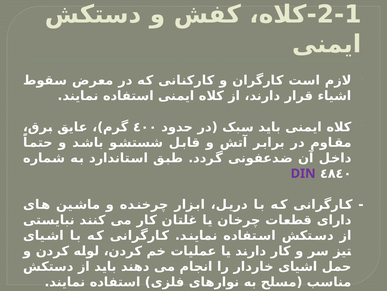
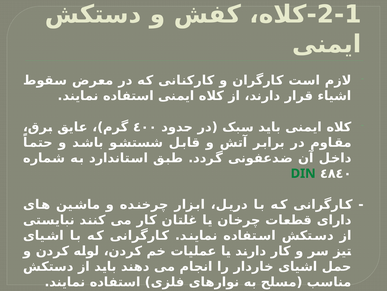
DIN colour: purple -> green (303, 173)
